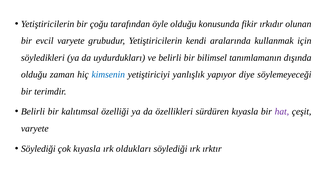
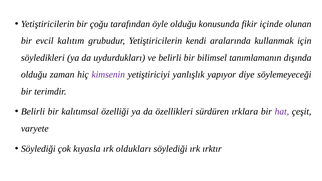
ırkıdır: ırkıdır -> içinde (271, 24)
evcil varyete: varyete -> kalıtım (71, 41)
kimsenin colour: blue -> purple (108, 75)
sürdüren kıyasla: kıyasla -> ırklara (245, 112)
